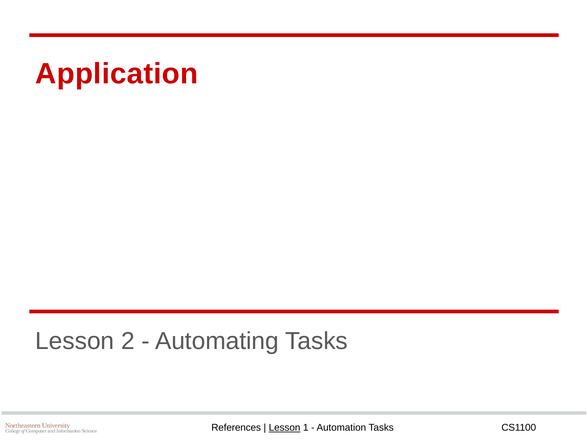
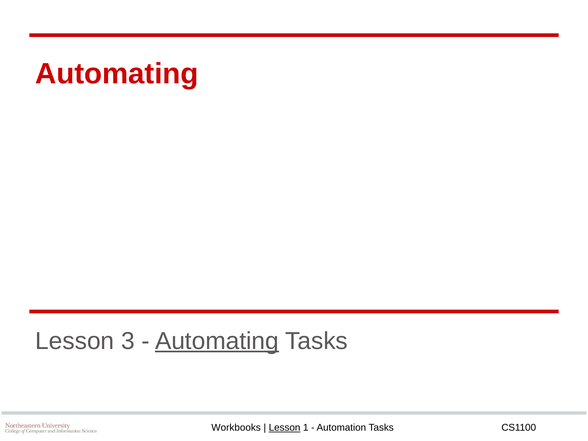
Application: Application -> Automating (117, 74)
2: 2 -> 3 (128, 341)
Automating underline: none -> present (217, 341)
References: References -> Workbooks (236, 428)
